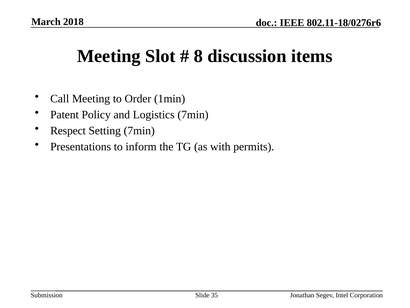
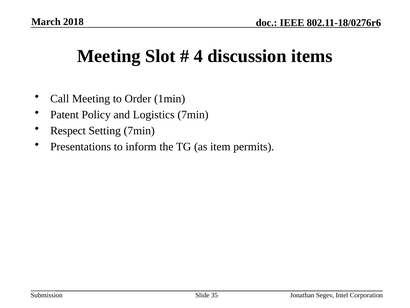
8: 8 -> 4 (198, 56)
with: with -> item (220, 146)
